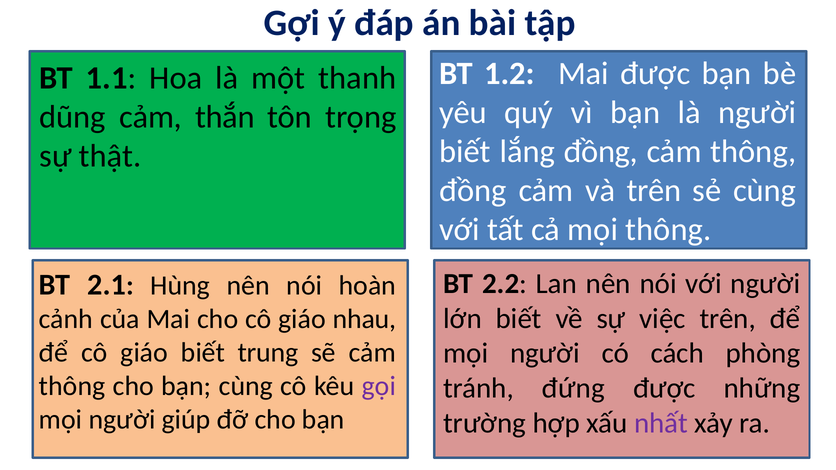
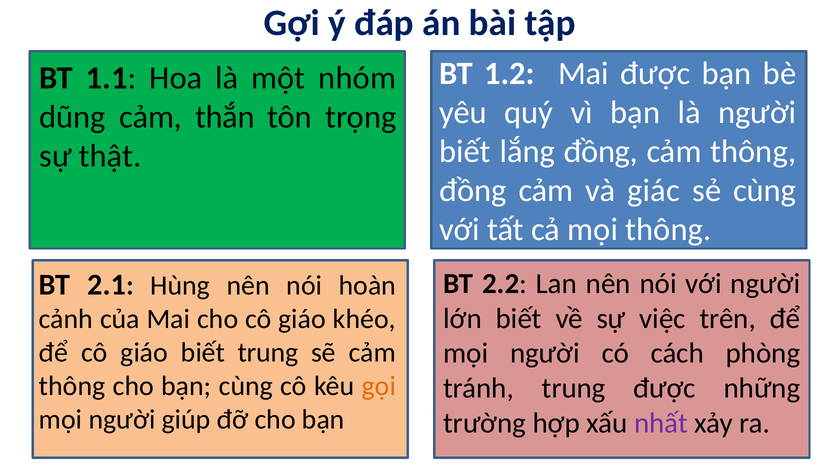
thanh: thanh -> nhóm (357, 78)
và trên: trên -> giác (654, 191)
nhau: nhau -> khéo (364, 319)
gọi colour: purple -> orange (379, 386)
tránh đứng: đứng -> trung (574, 388)
